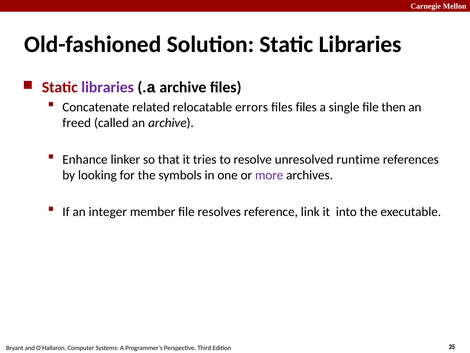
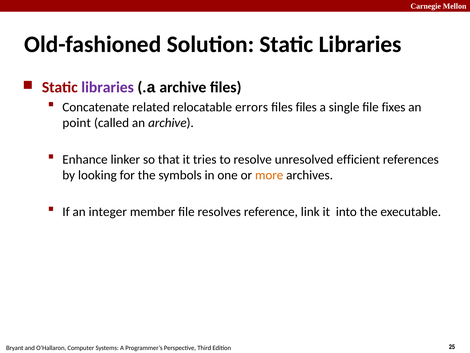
then: then -> fixes (394, 107)
freed: freed -> point (77, 123)
runtime: runtime -> efficient (358, 159)
more colour: purple -> orange (269, 175)
